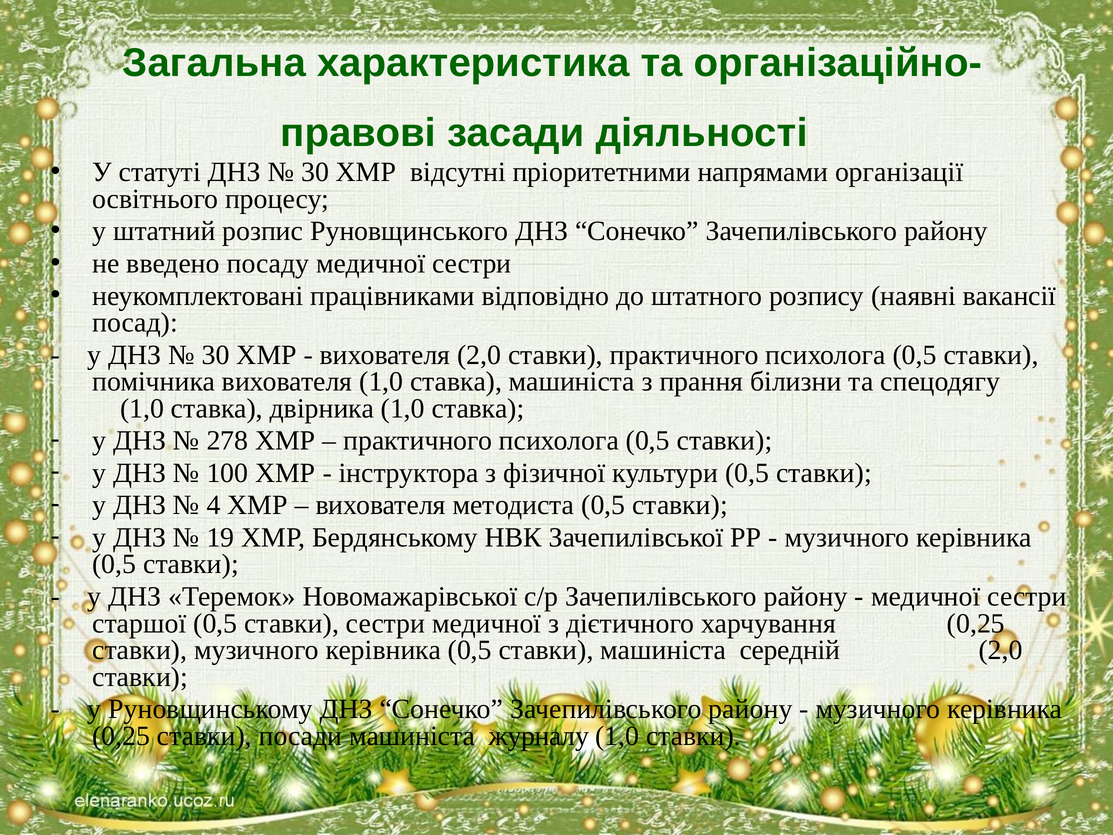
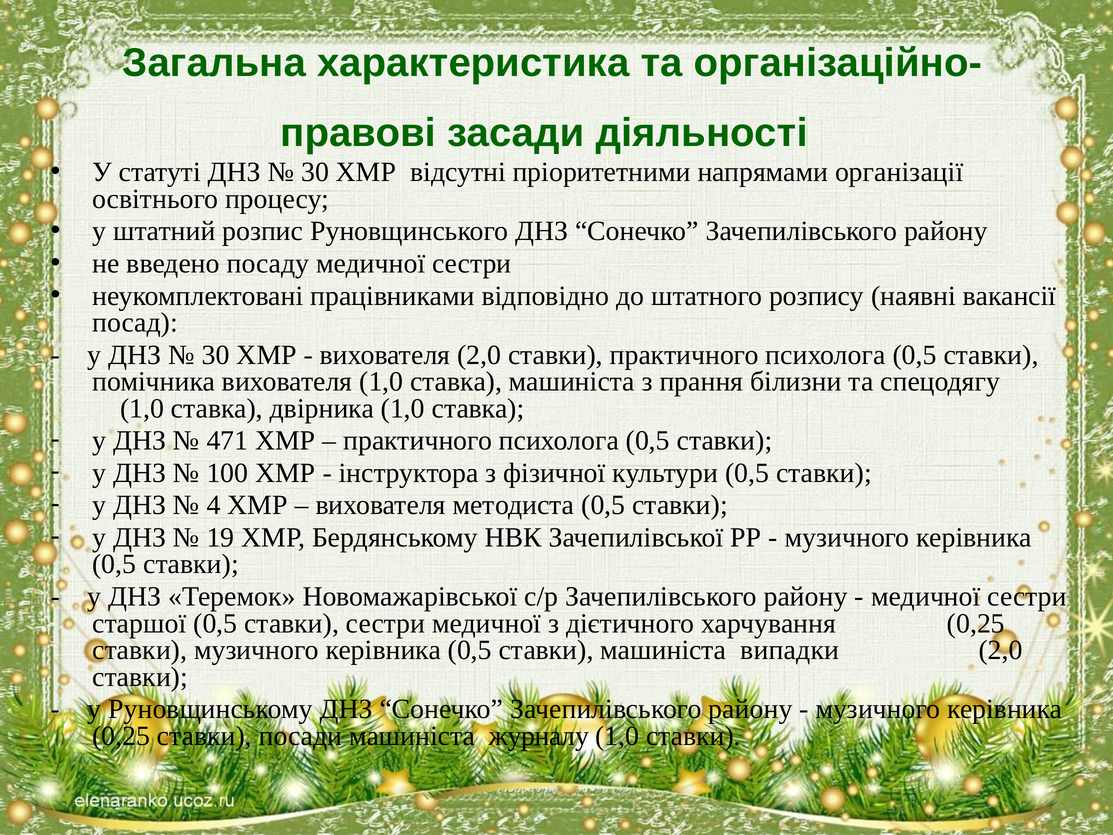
278: 278 -> 471 (227, 441)
середній: середній -> випадки (790, 650)
